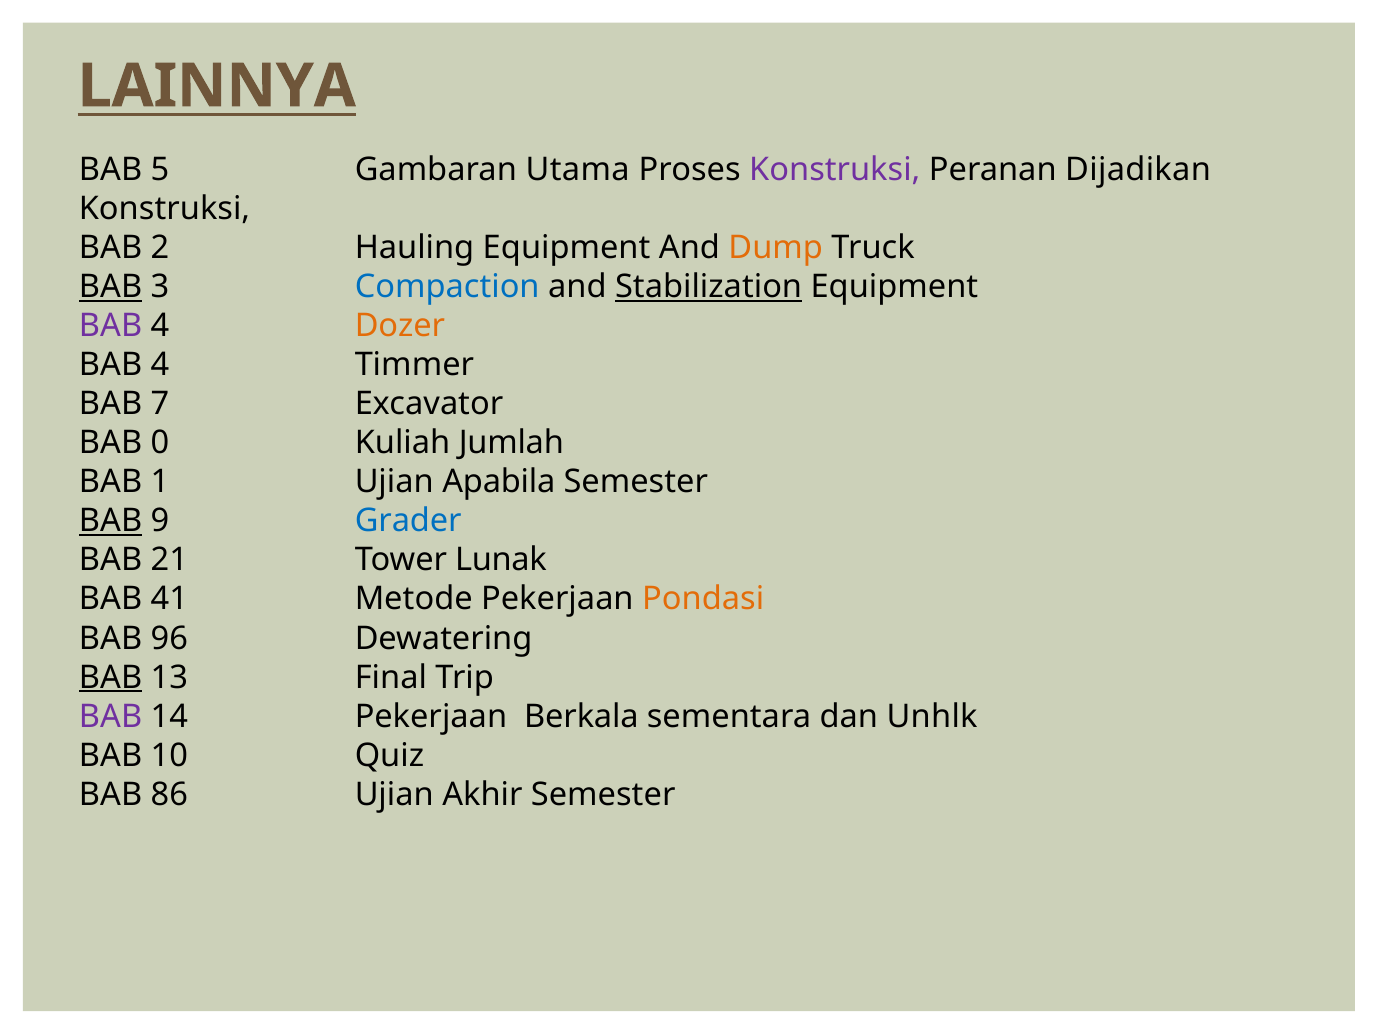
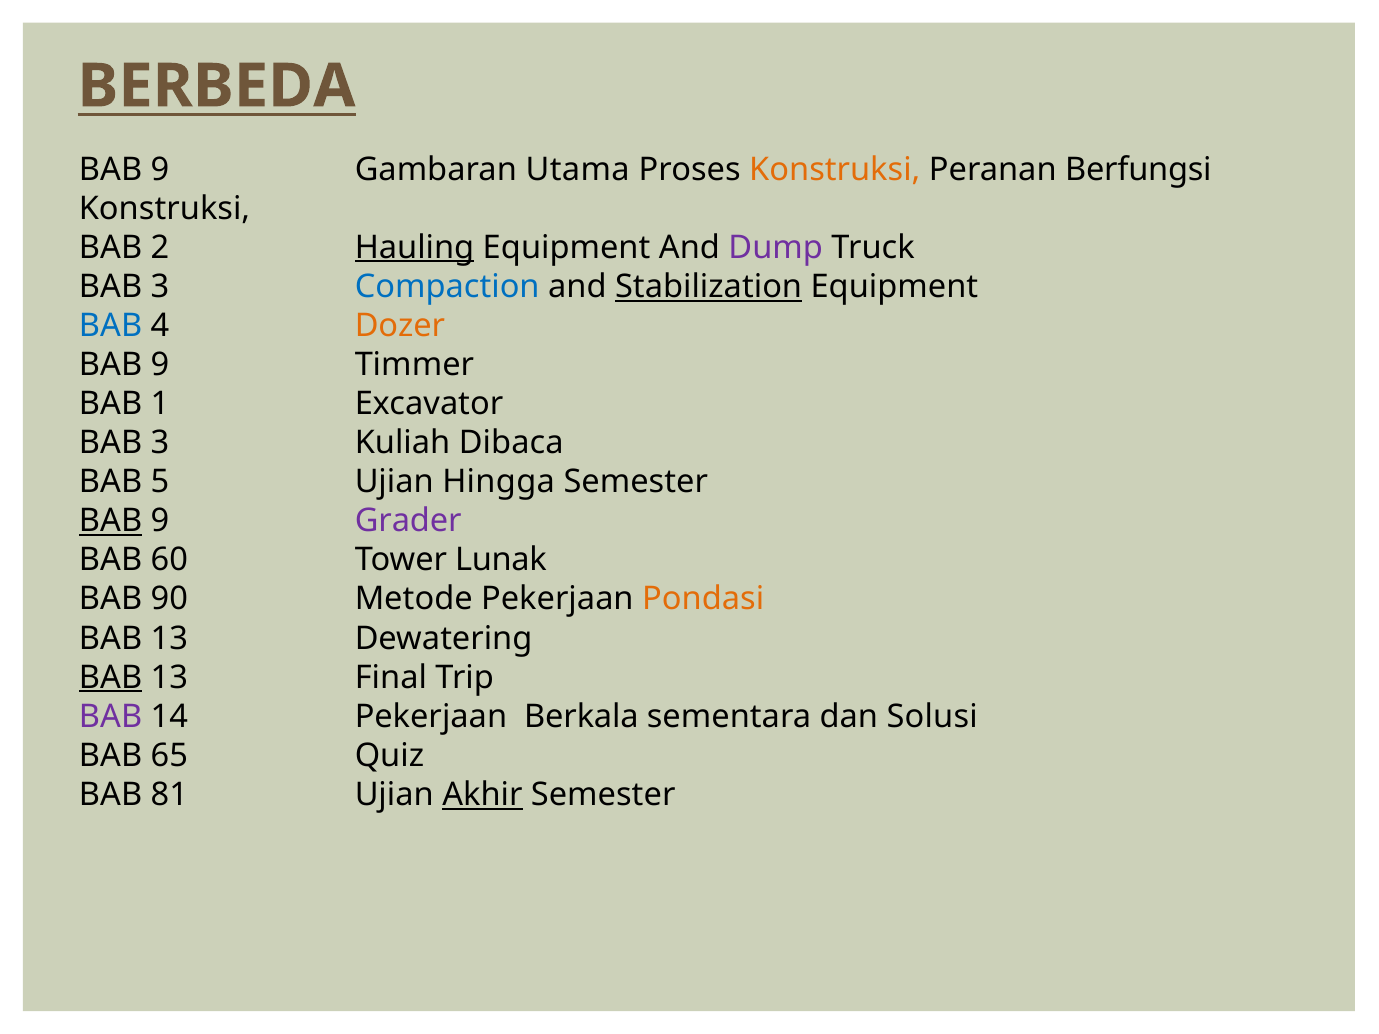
LAINNYA: LAINNYA -> BERBEDA (217, 86)
5: 5 -> 9 (160, 169)
Konstruksi colour: purple -> orange (835, 169)
Dijadikan: Dijadikan -> Berfungsi (1138, 169)
Hauling underline: none -> present (415, 248)
Dump colour: orange -> purple (776, 248)
BAB underline: present -> none (111, 287)
BAB colour: purple -> blue (111, 326)
4: 4 -> 9 (160, 365)
7: 7 -> 1 (160, 404)
0: 0 -> 3 (160, 443)
Jumlah: Jumlah -> Dibaca (511, 443)
1: 1 -> 5 (160, 482)
Apabila: Apabila -> Hingga (499, 482)
Grader colour: blue -> purple (408, 521)
21: 21 -> 60 (169, 560)
41: 41 -> 90 (169, 599)
96: 96 -> 13 (169, 638)
Unhlk: Unhlk -> Solusi (932, 717)
10: 10 -> 65 (169, 756)
86: 86 -> 81 (169, 795)
Akhir underline: none -> present (482, 795)
